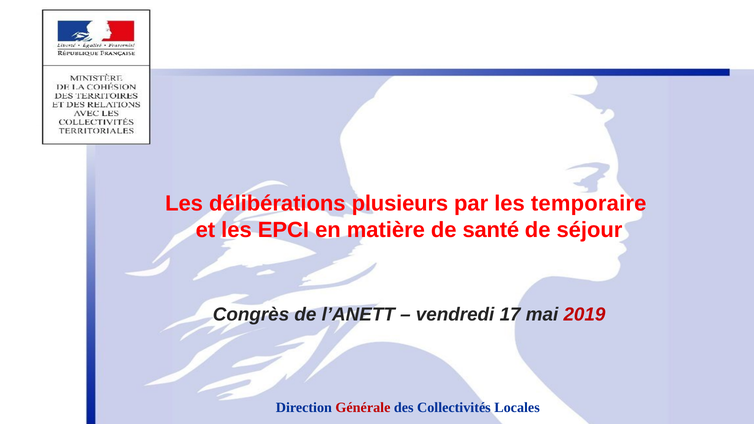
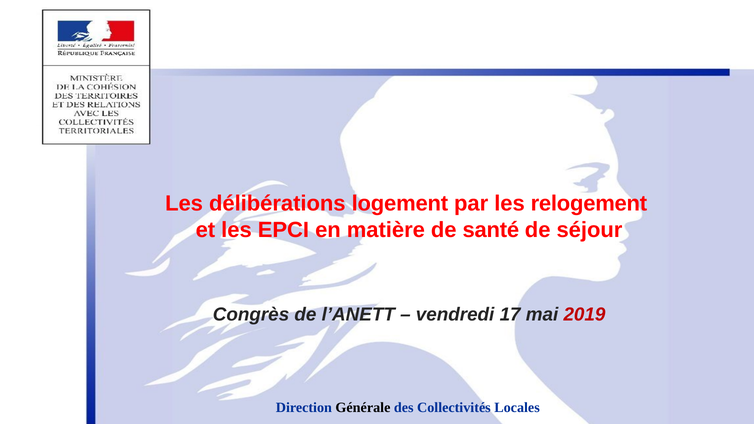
plusieurs: plusieurs -> logement (400, 203)
temporaire: temporaire -> relogement (589, 203)
Générale colour: red -> black (363, 408)
